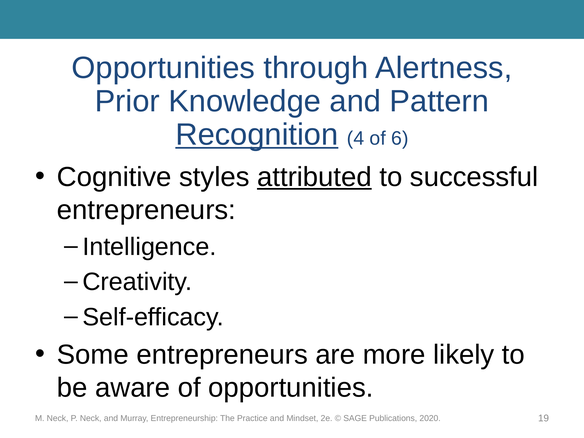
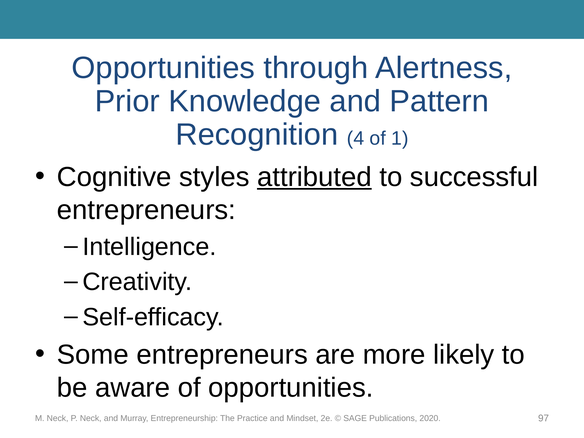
Recognition underline: present -> none (257, 135)
6: 6 -> 1 (400, 138)
19: 19 -> 97 (544, 418)
